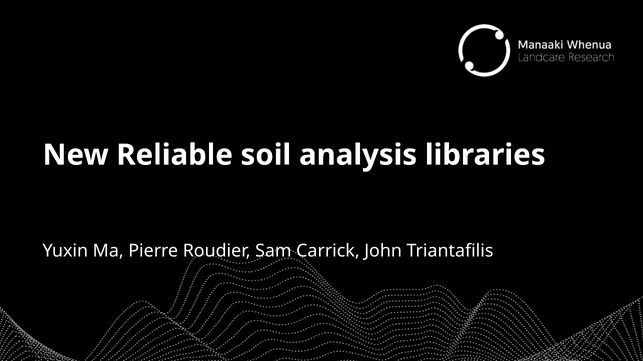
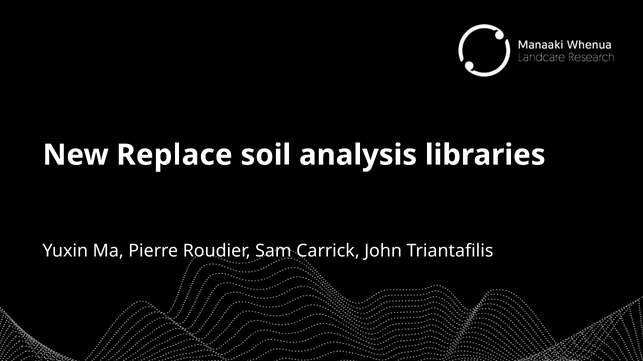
Reliable: Reliable -> Replace (174, 155)
